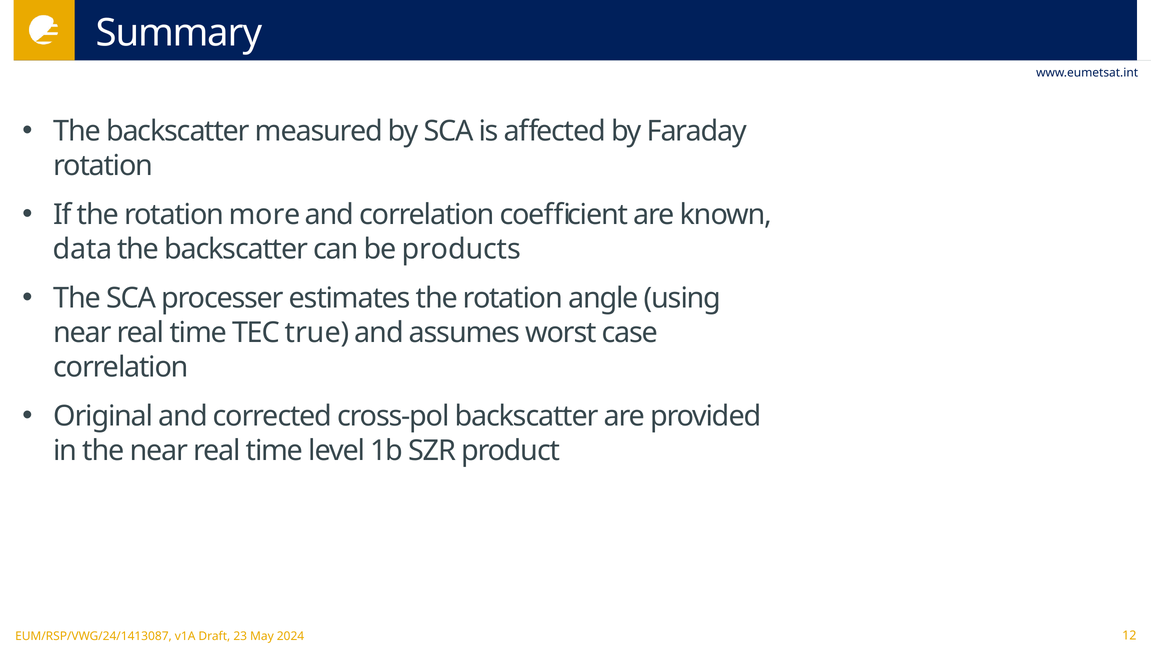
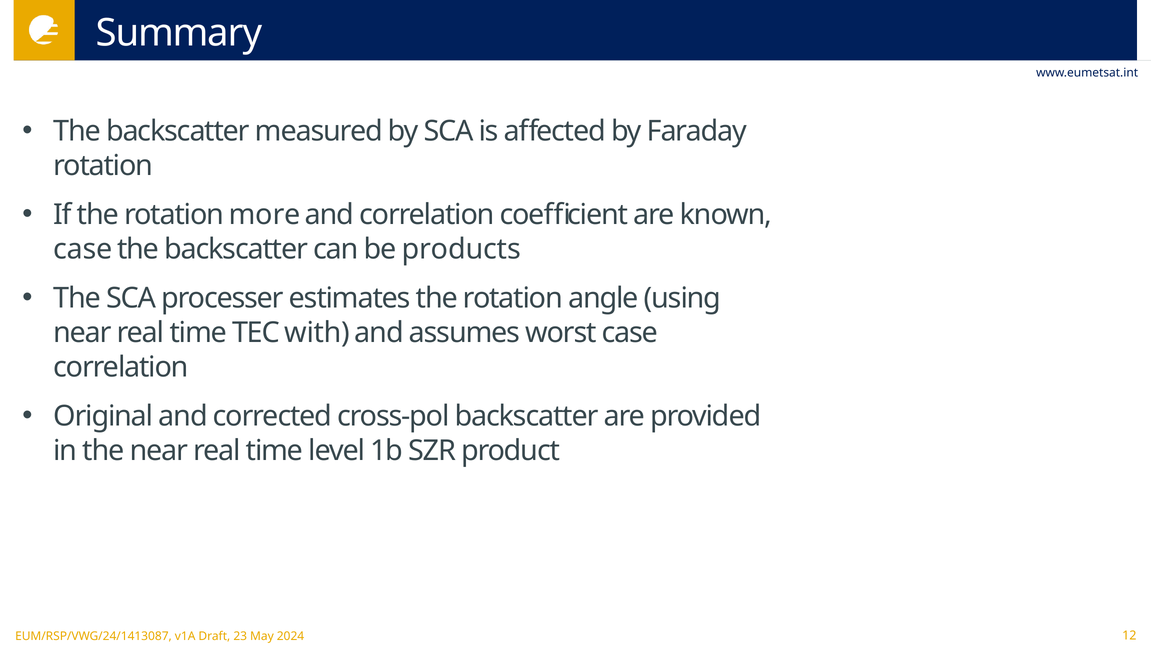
data: data -> case (83, 249)
true: true -> with (317, 333)
